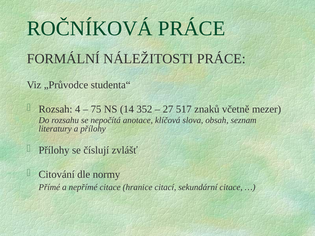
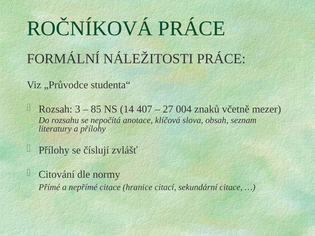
4: 4 -> 3 (78, 109)
75: 75 -> 85 (96, 109)
352: 352 -> 407 (144, 109)
517: 517 -> 004 (184, 109)
